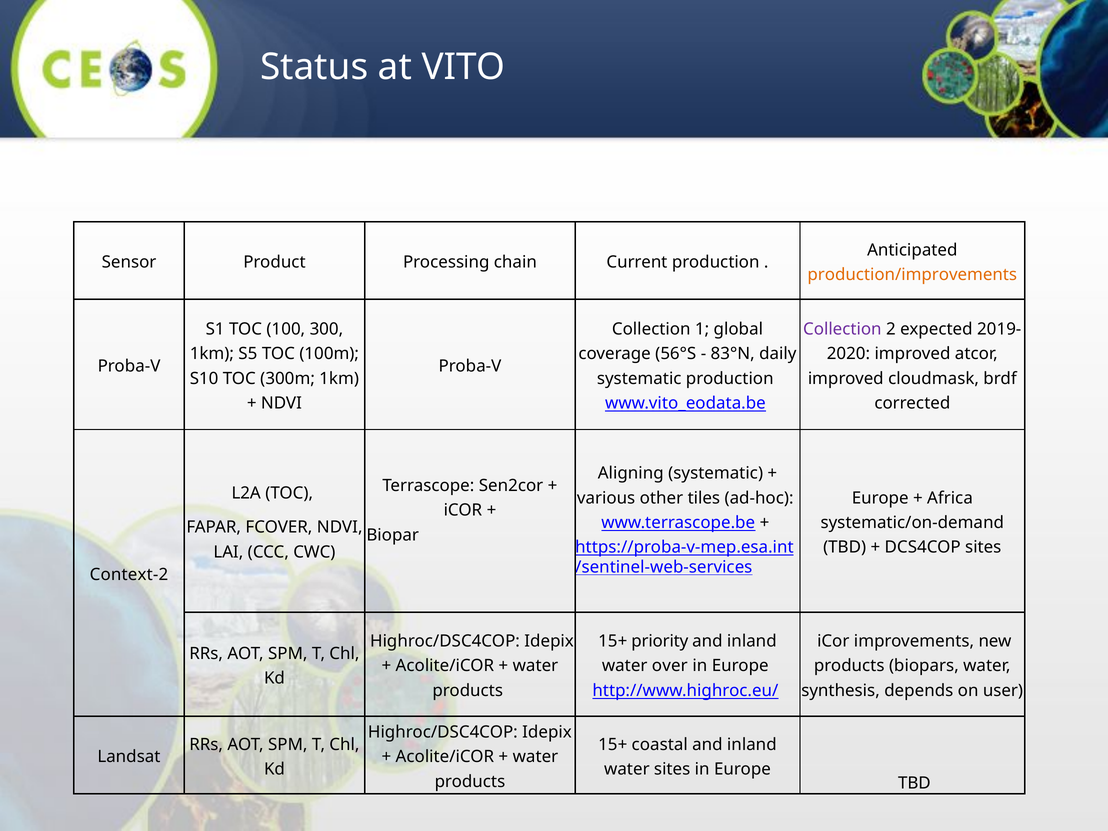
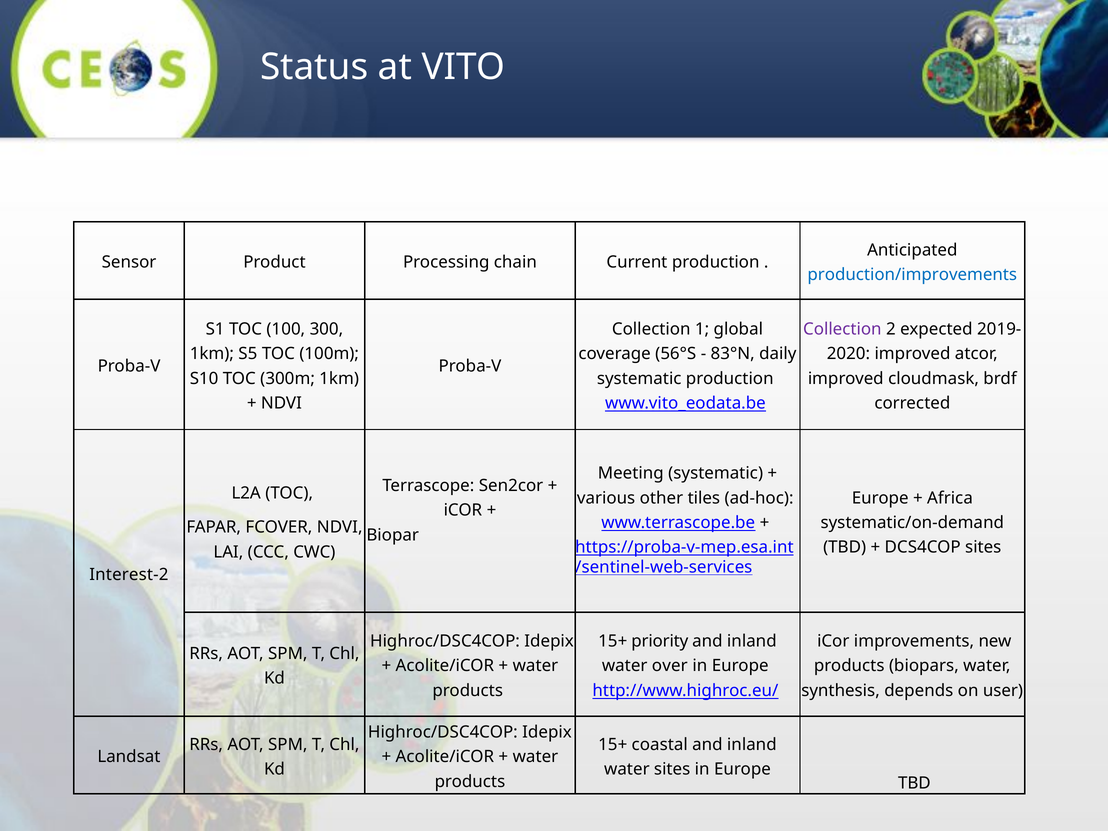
production/improvements colour: orange -> blue (912, 275)
Aligning: Aligning -> Meeting (631, 473)
Context-2: Context-2 -> Interest-2 (129, 575)
